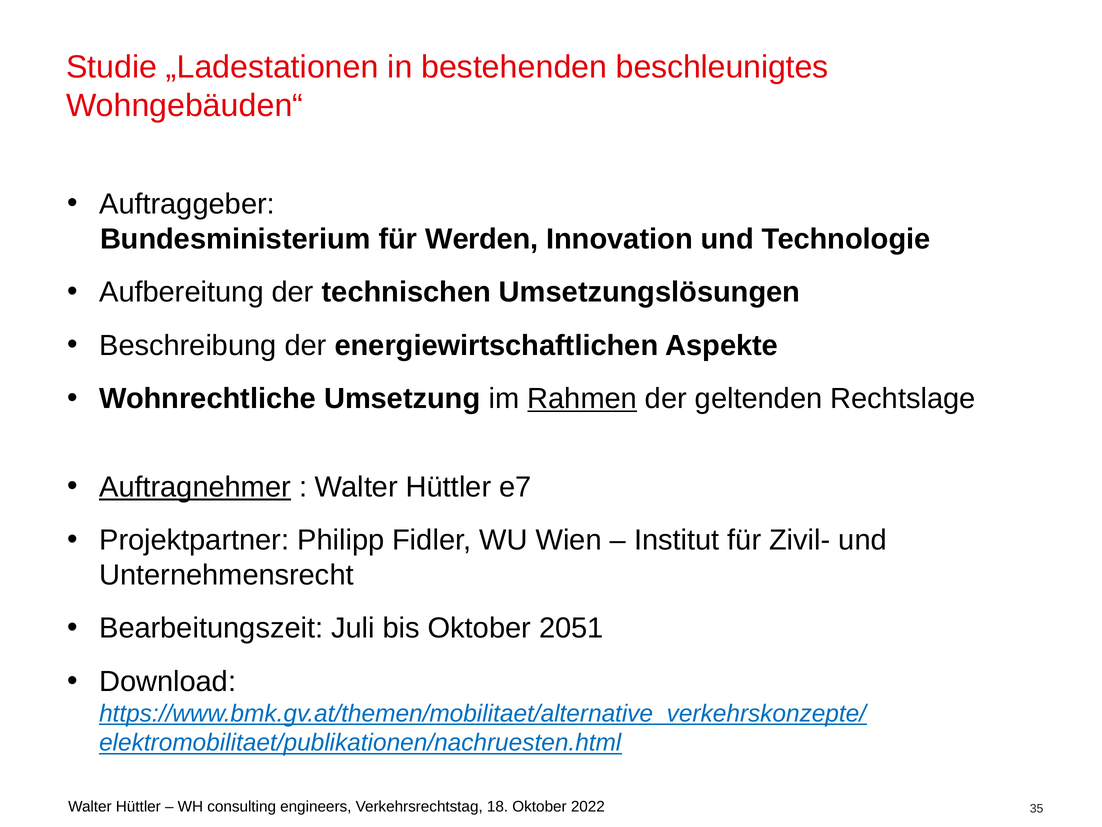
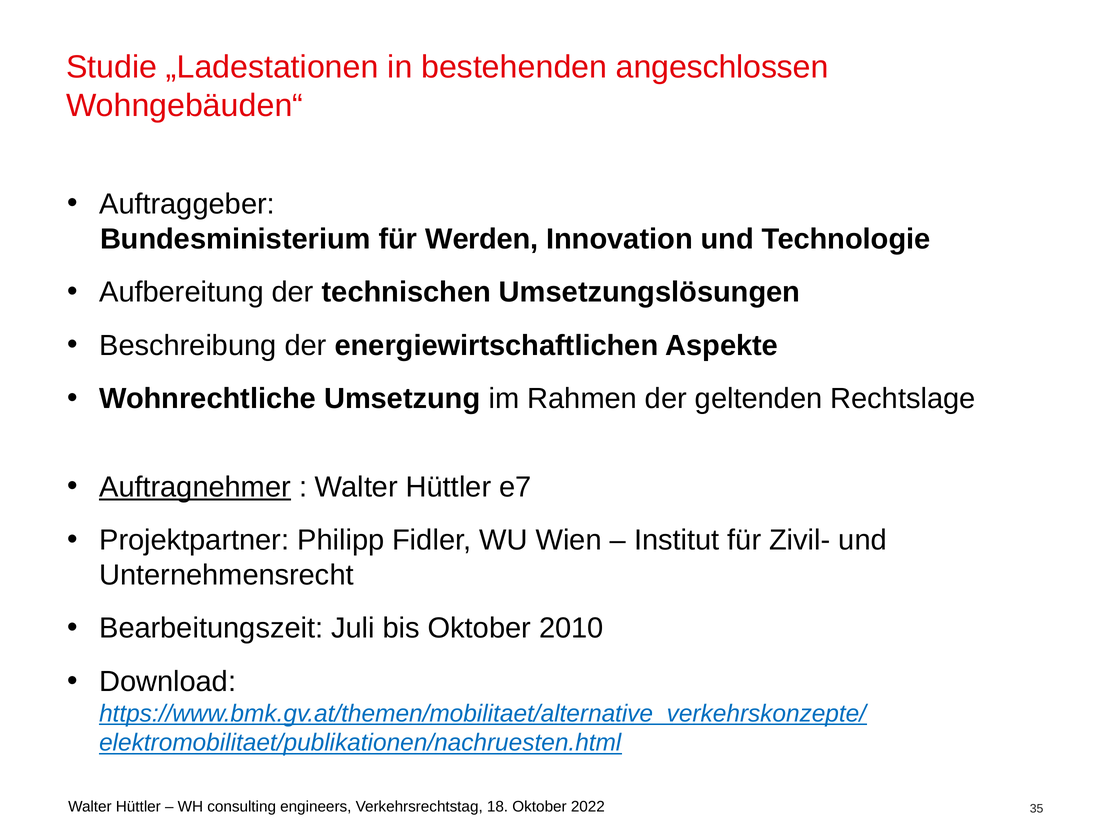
beschleunigtes: beschleunigtes -> angeschlossen (722, 67)
Rahmen underline: present -> none (582, 398)
2051: 2051 -> 2010 (571, 628)
